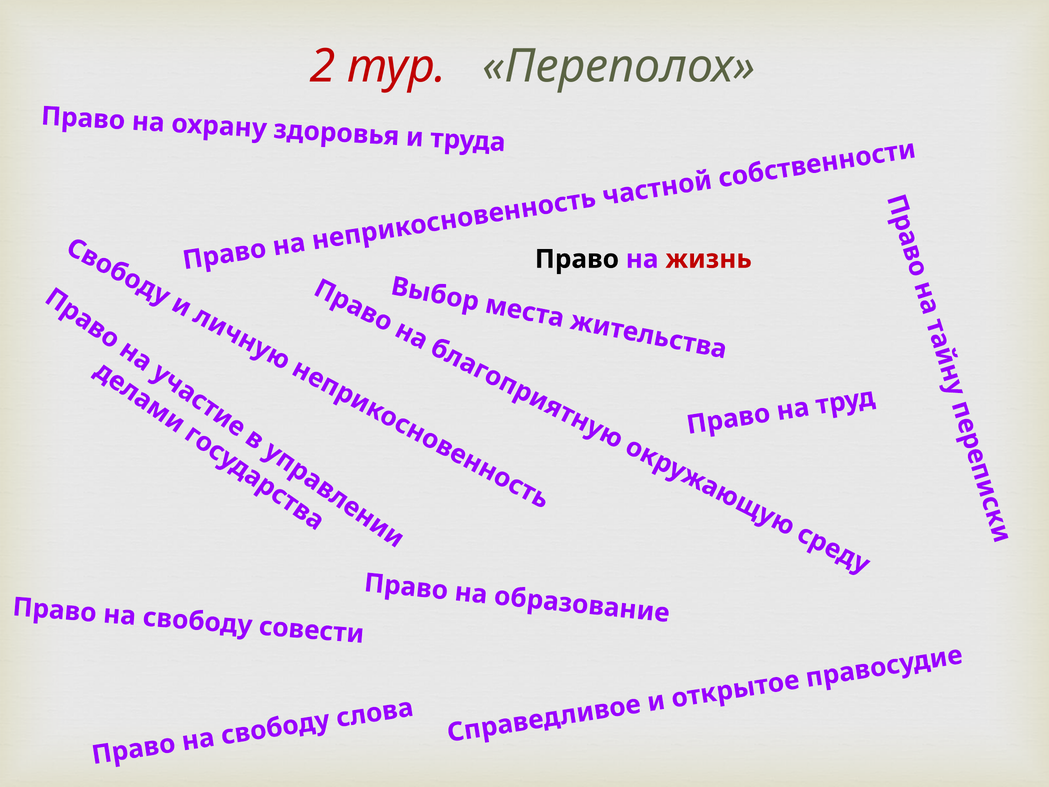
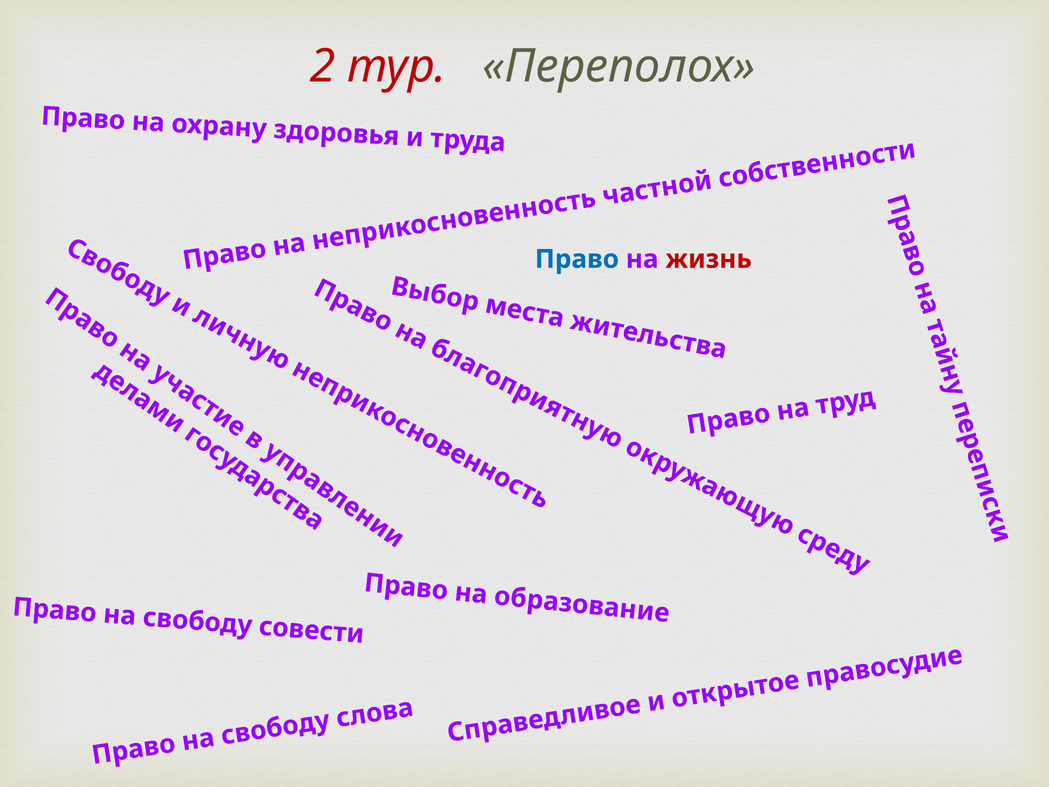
Право colour: black -> blue (577, 259)
